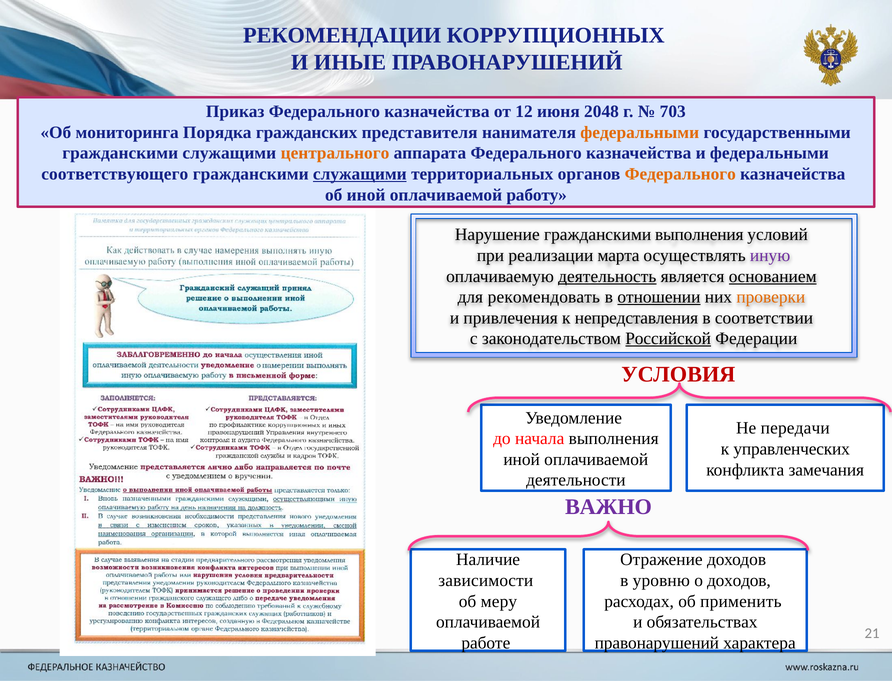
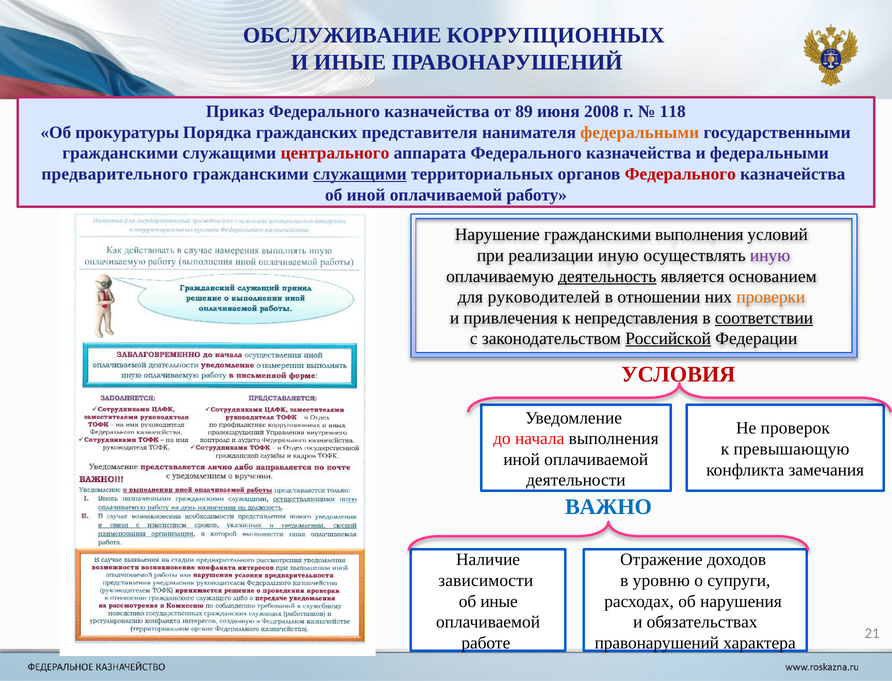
РЕКОМЕНДАЦИИ: РЕКОМЕНДАЦИИ -> ОБСЛУЖИВАНИЕ (342, 36)
12: 12 -> 89 (524, 112)
2048: 2048 -> 2008 (601, 112)
703: 703 -> 118 (673, 112)
мониторинга: мониторинга -> прокуратуры (127, 133)
центрального colour: orange -> red (335, 153)
соответствующего: соответствующего -> предварительного (115, 174)
Федерального colour: orange -> red (680, 174)
реализации марта: марта -> иную (618, 256)
основанием underline: present -> none (773, 276)
рекомендовать: рекомендовать -> руководителей (544, 297)
отношении underline: present -> none (659, 297)
соответствии underline: none -> present (764, 318)
передачи: передачи -> проверок (795, 428)
управленческих: управленческих -> превышающую (791, 449)
ВАЖНО colour: purple -> blue (608, 507)
о доходов: доходов -> супруги (739, 581)
об меру: меру -> иные (499, 602)
применить: применить -> нарушения (741, 602)
